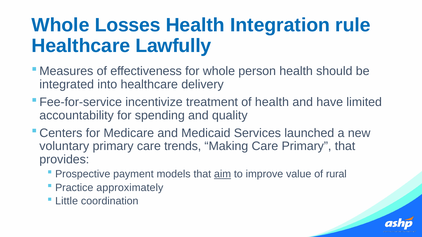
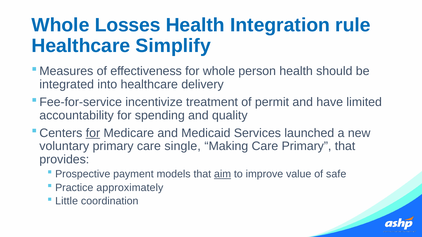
Lawfully: Lawfully -> Simplify (173, 46)
of health: health -> permit (272, 102)
for underline: none -> present (93, 133)
trends: trends -> single (183, 146)
rural: rural -> safe (336, 174)
